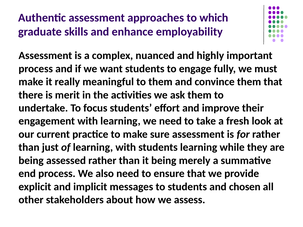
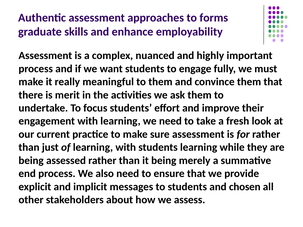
which: which -> forms (214, 18)
